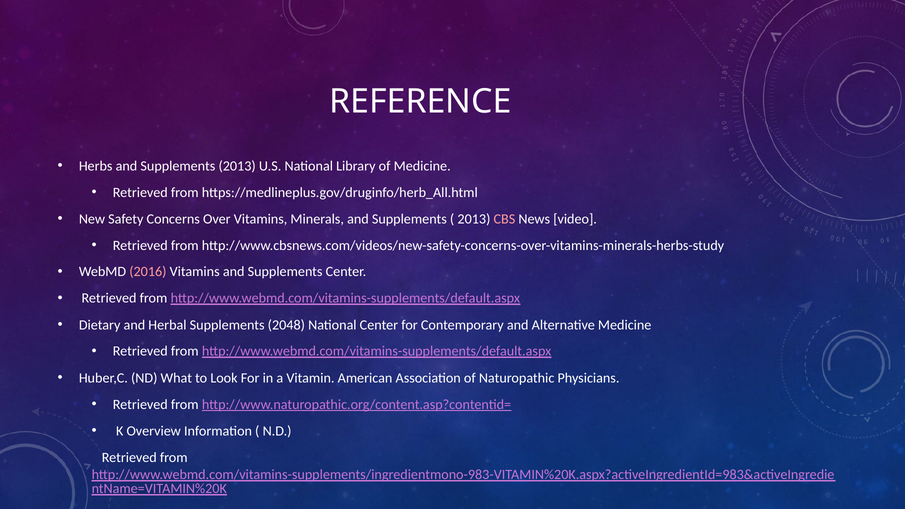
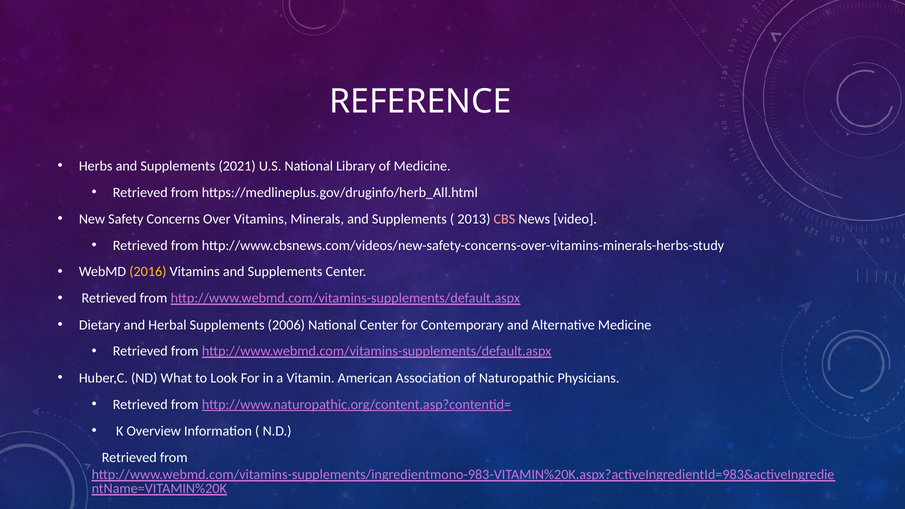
Supplements 2013: 2013 -> 2021 (237, 166)
2016 colour: pink -> yellow (148, 272)
2048: 2048 -> 2006 (286, 325)
